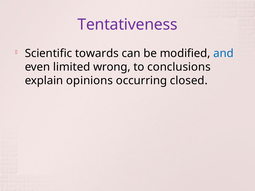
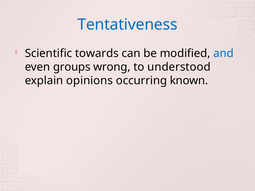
Tentativeness colour: purple -> blue (127, 25)
limited: limited -> groups (72, 67)
conclusions: conclusions -> understood (179, 67)
closed: closed -> known (189, 81)
